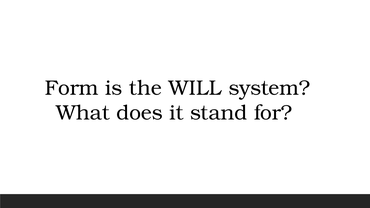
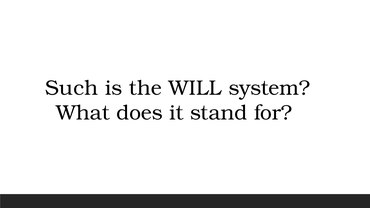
Form: Form -> Such (72, 88)
